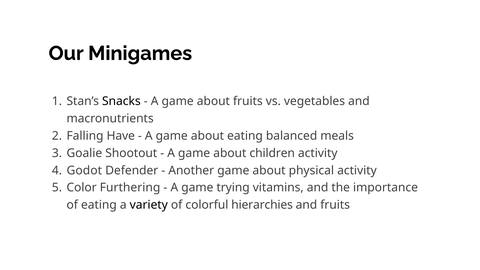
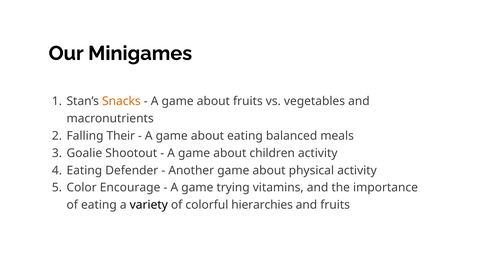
Snacks colour: black -> orange (121, 101)
Have: Have -> Their (121, 136)
Godot: Godot -> Eating (84, 170)
Furthering: Furthering -> Encourage (130, 188)
